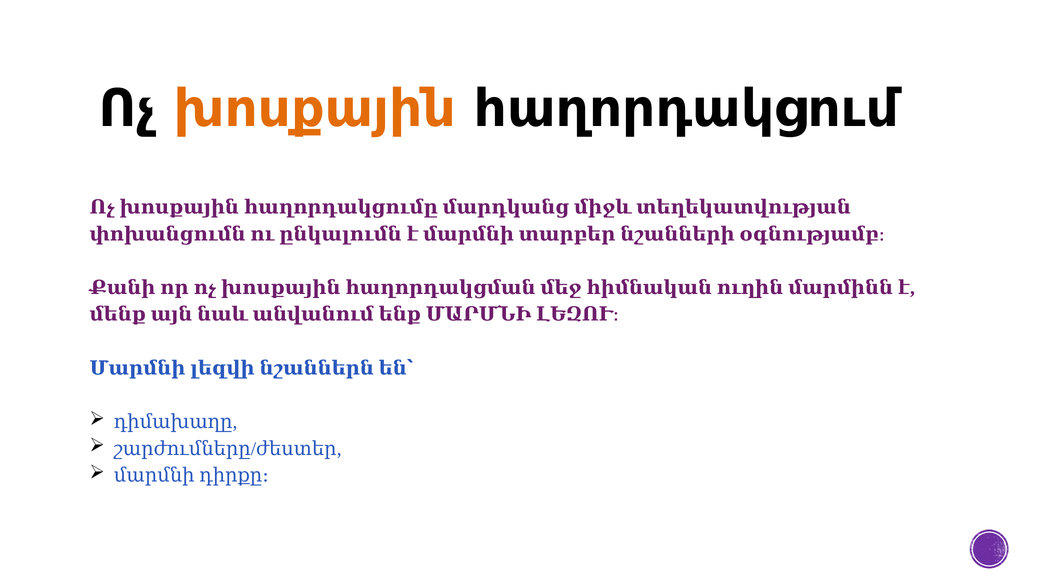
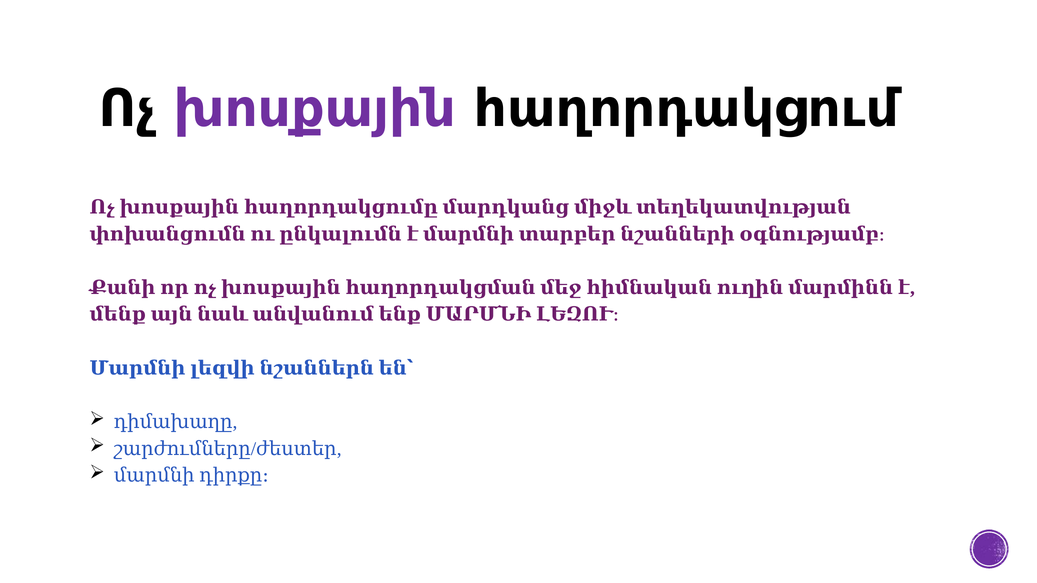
խոսքային colour: orange -> purple (315, 109)
